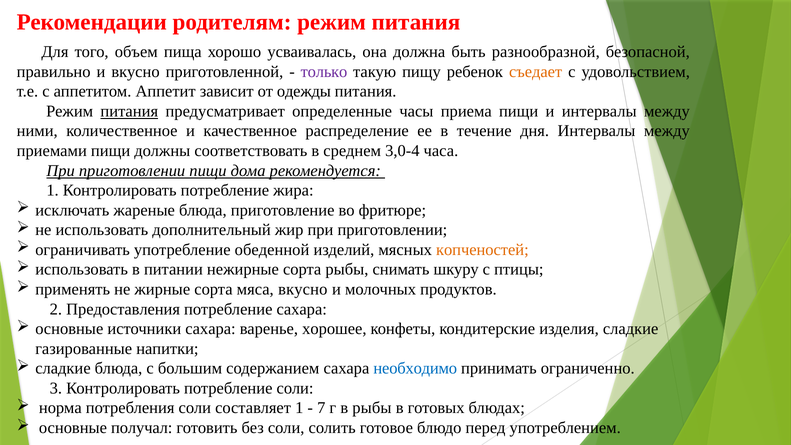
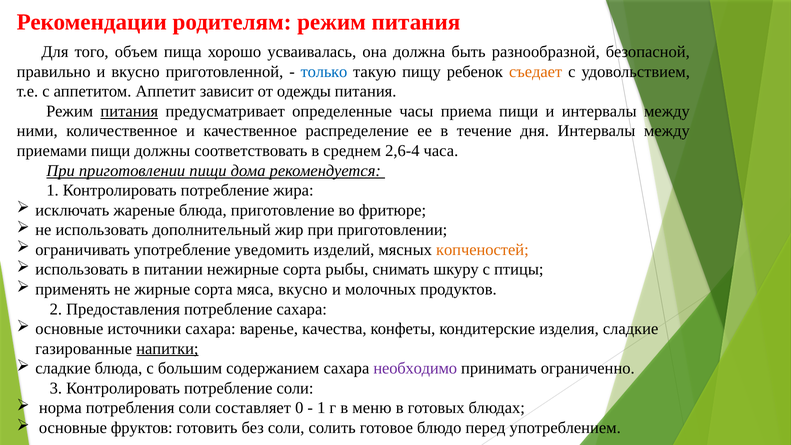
только colour: purple -> blue (324, 72)
3,0-4: 3,0-4 -> 2,6-4 (402, 151)
обеденной: обеденной -> уведомить (272, 250)
хорошее: хорошее -> качества (334, 329)
напитки underline: none -> present (167, 349)
необходимо colour: blue -> purple (415, 368)
составляет 1: 1 -> 0 (299, 408)
7: 7 -> 1 (321, 408)
в рыбы: рыбы -> меню (372, 408)
получал: получал -> фруктов (142, 428)
